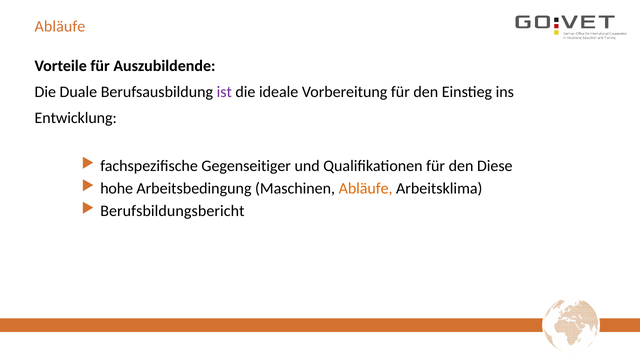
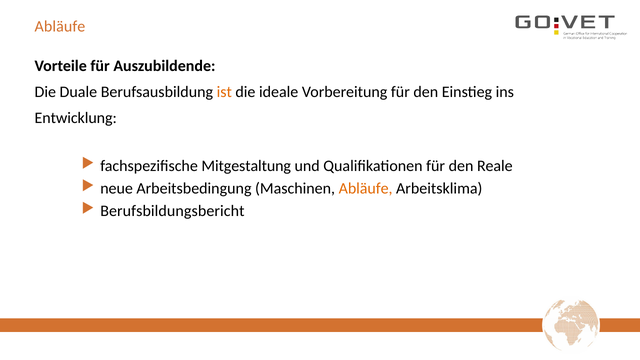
ist colour: purple -> orange (224, 92)
Gegenseitiger: Gegenseitiger -> Mitgestaltung (246, 166)
Diese: Diese -> Reale (495, 166)
hohe: hohe -> neue (117, 189)
